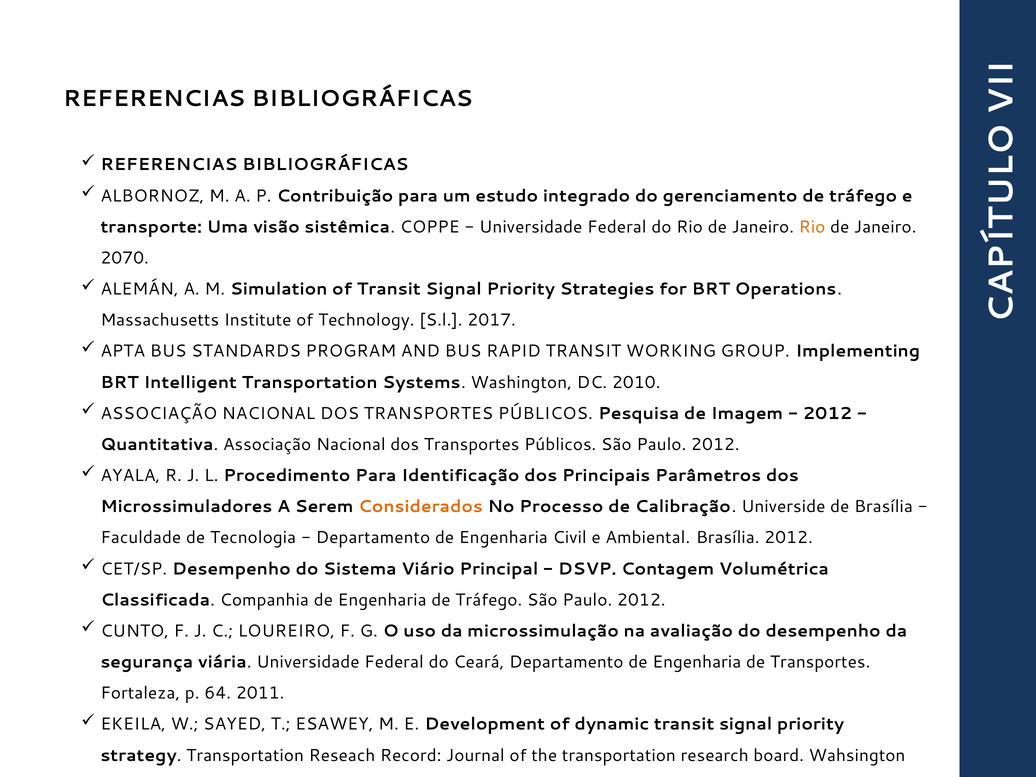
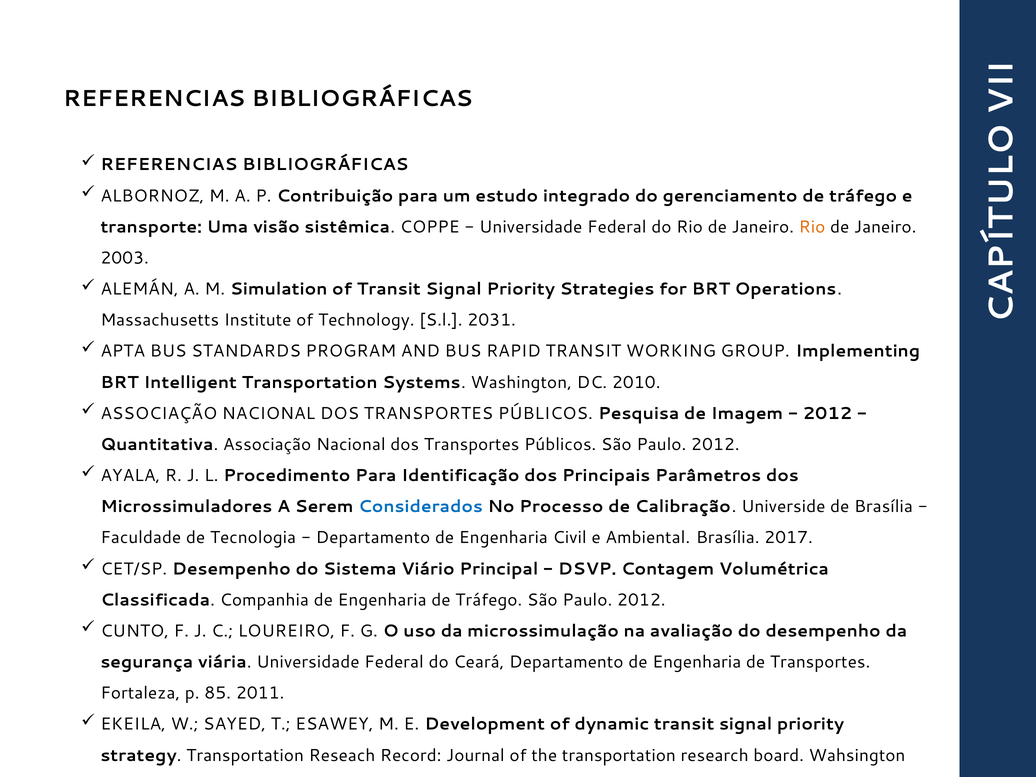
2070: 2070 -> 2003 (125, 258)
2017: 2017 -> 2031 (492, 320)
Considerados colour: orange -> blue (421, 507)
Brasília 2012: 2012 -> 2017 (788, 538)
64: 64 -> 85 (218, 693)
